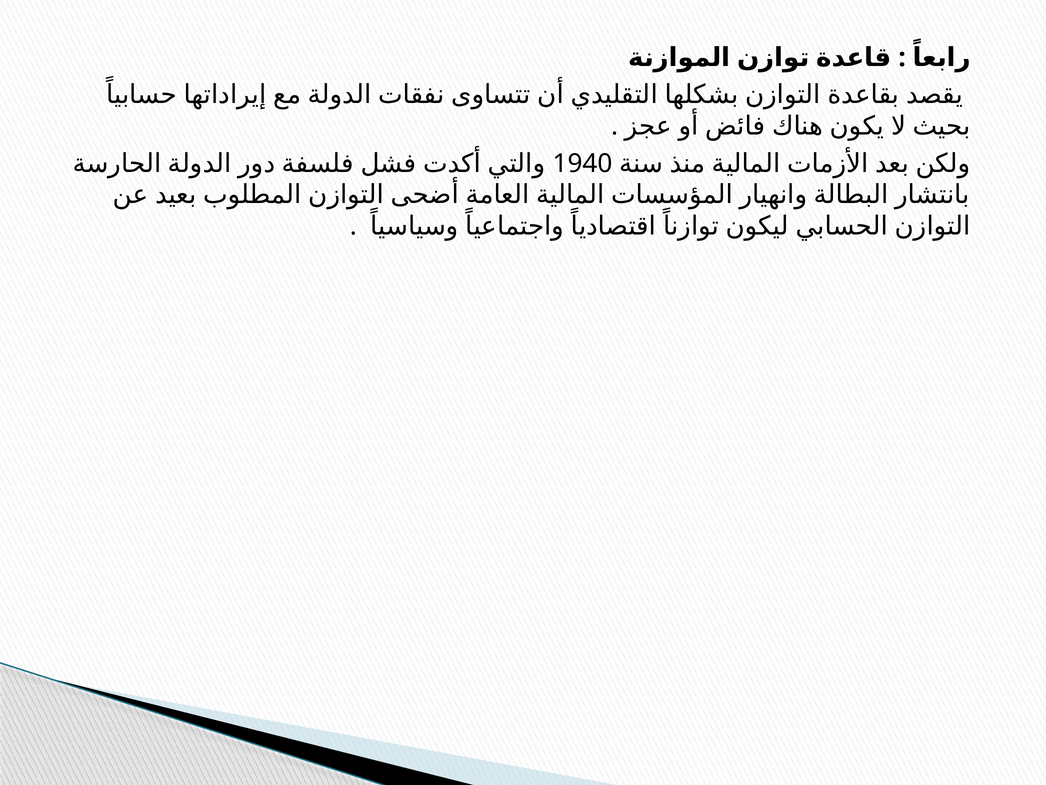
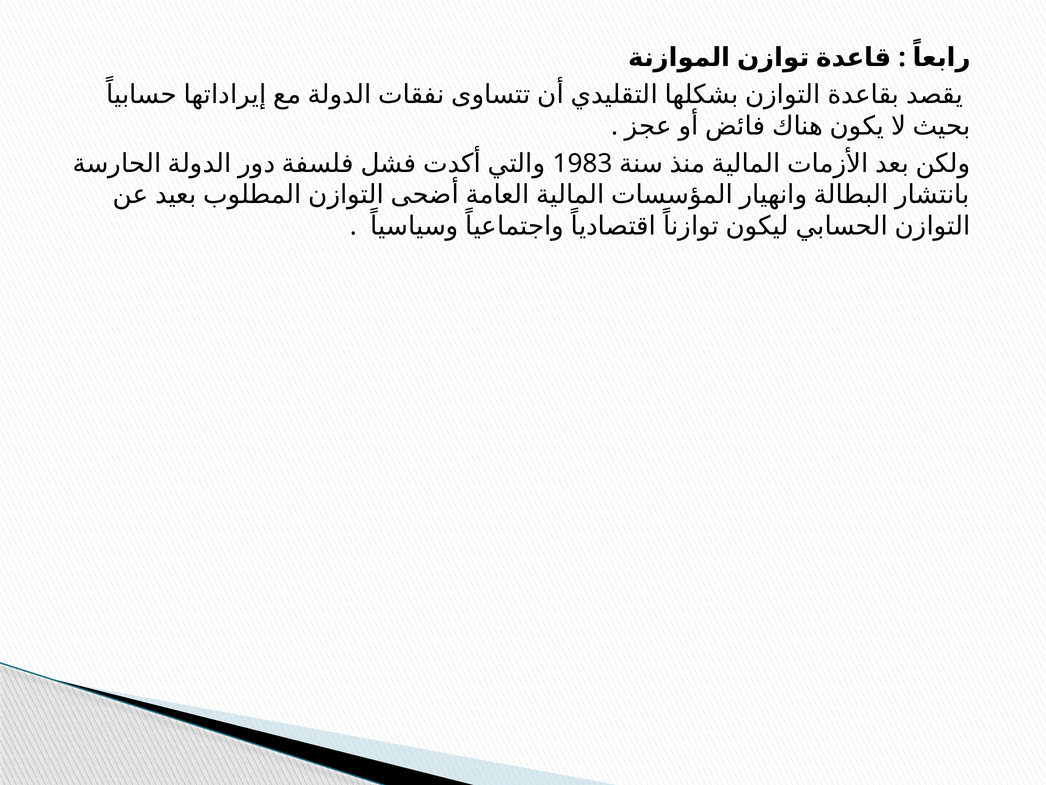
1940: 1940 -> 1983 (582, 163)
